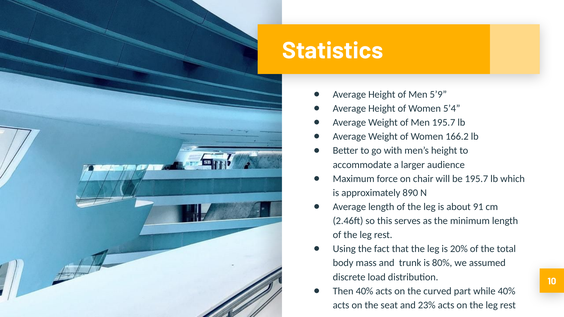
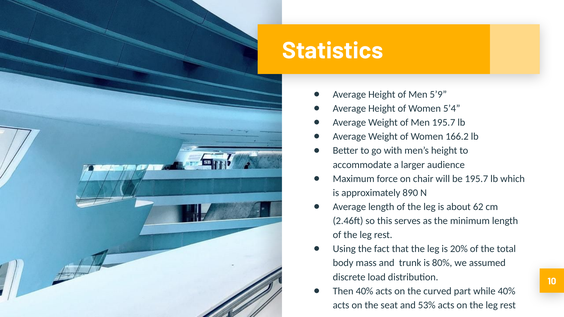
91: 91 -> 62 (478, 207)
23%: 23% -> 53% (427, 305)
